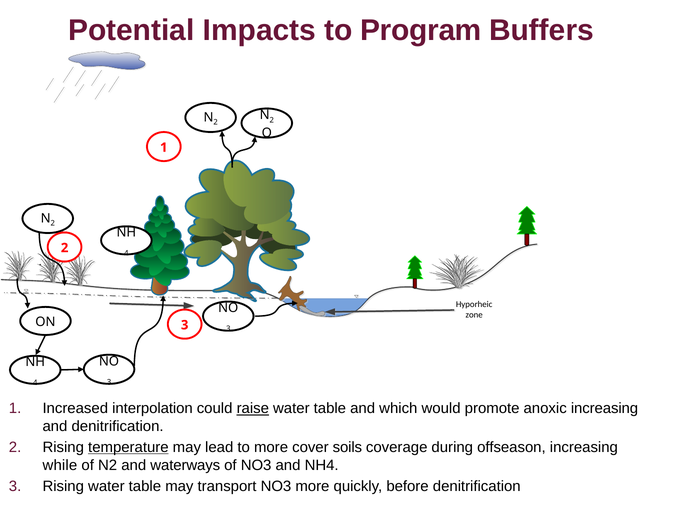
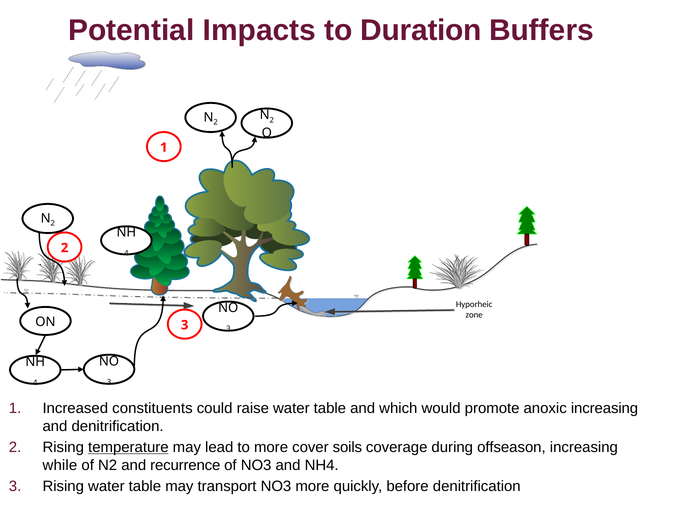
Program: Program -> Duration (421, 30)
interpolation: interpolation -> constituents (152, 409)
raise underline: present -> none (253, 409)
waterways: waterways -> recurrence (185, 466)
